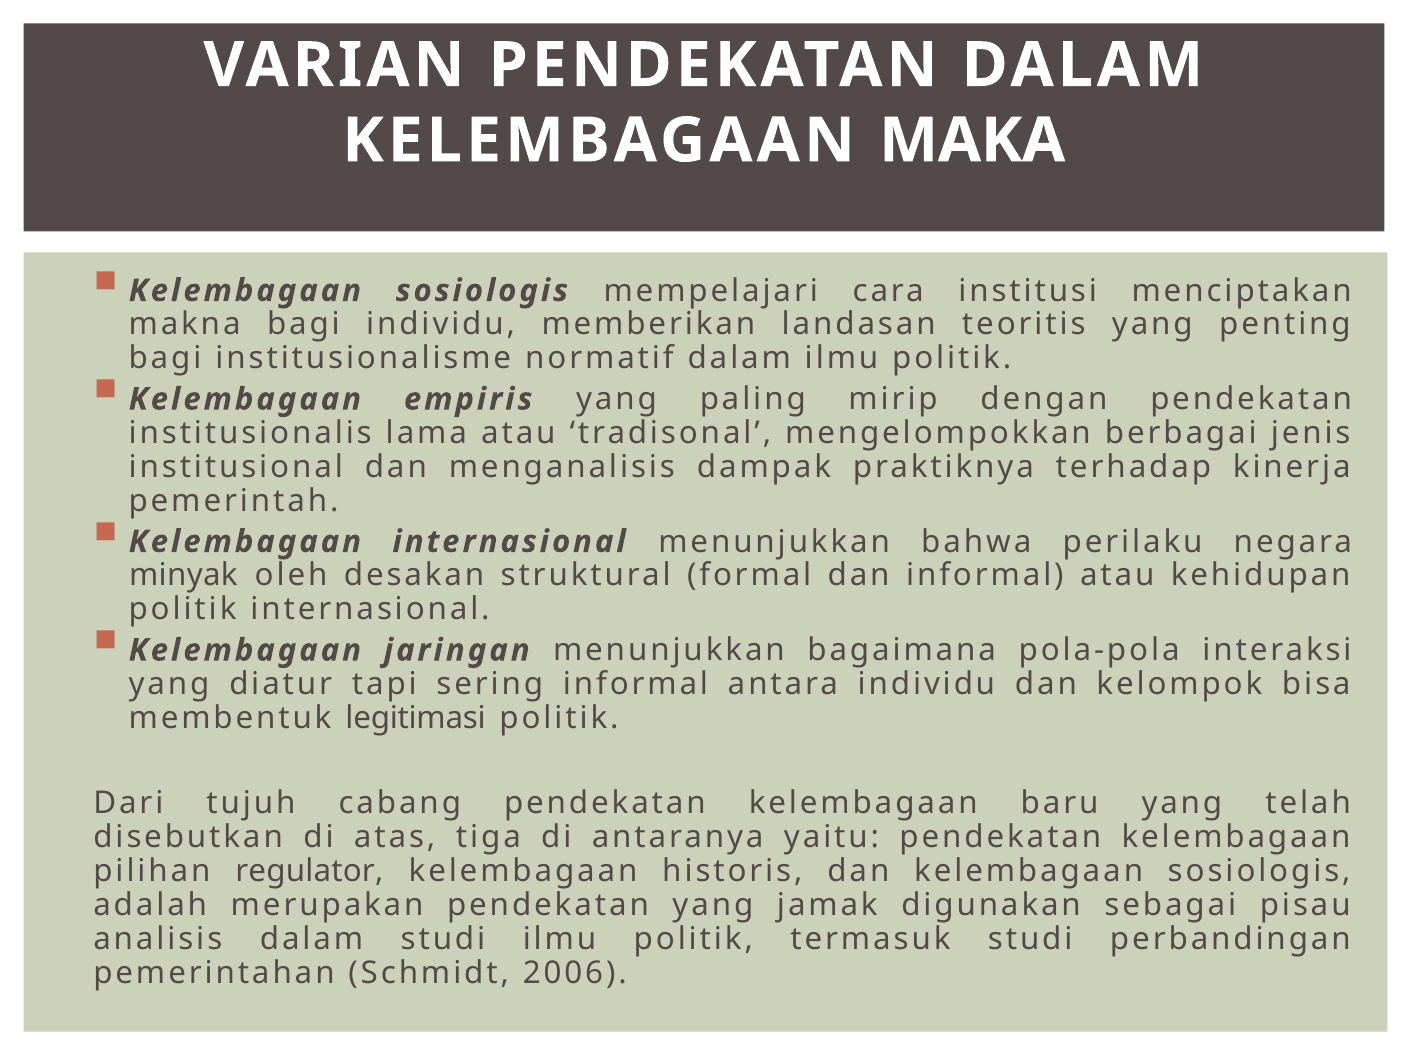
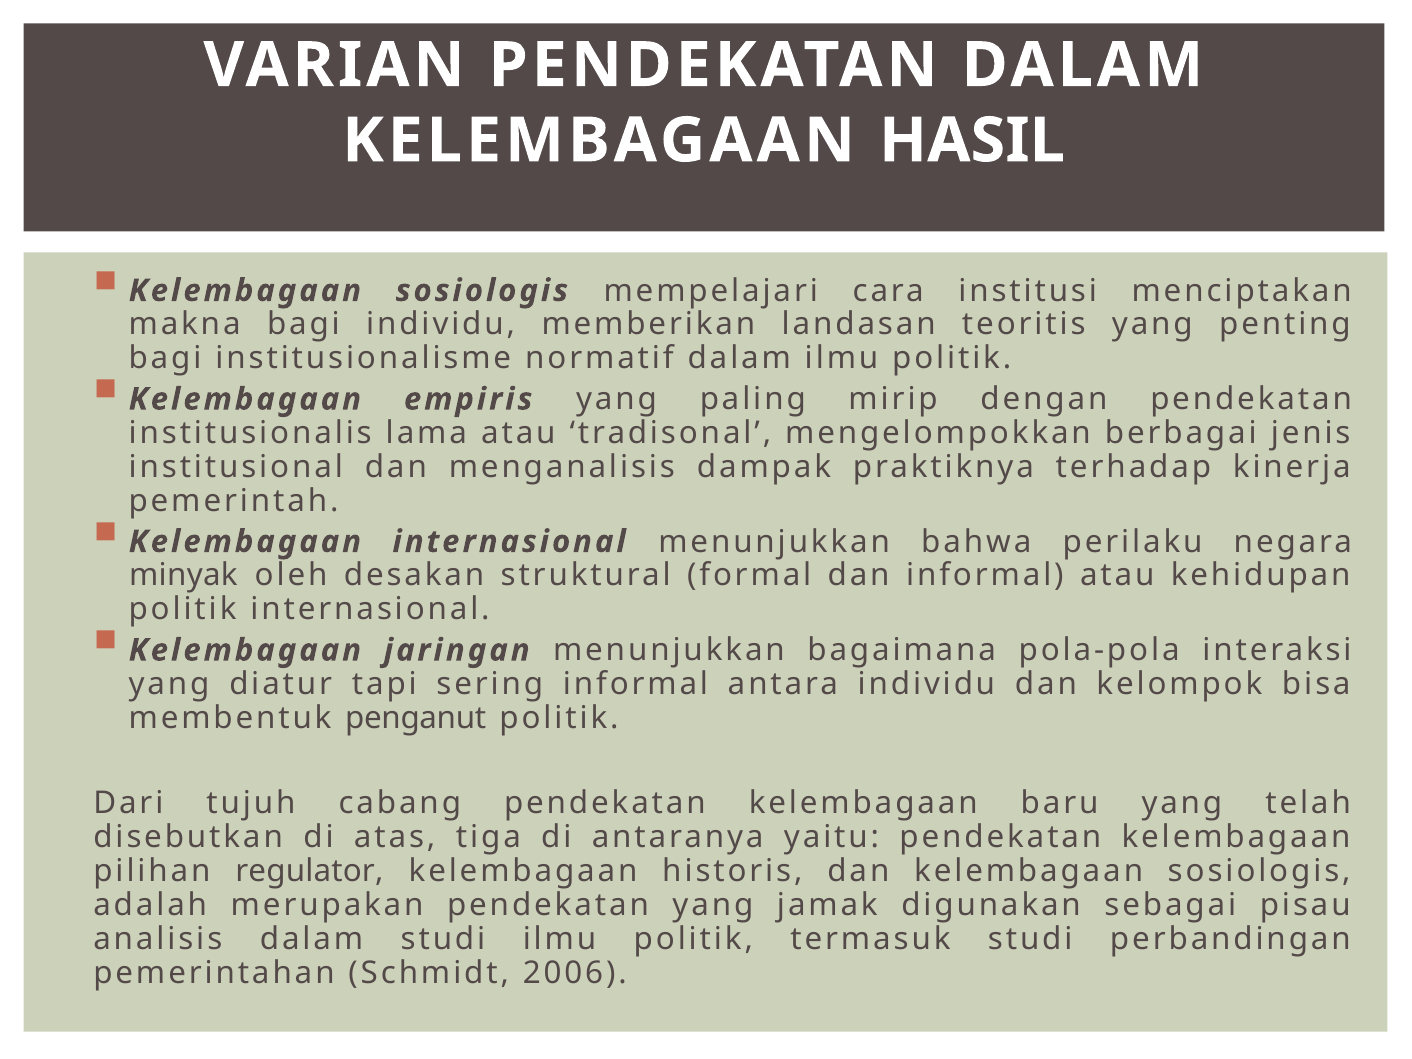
MAKA: MAKA -> HASIL (972, 141)
legitimasi: legitimasi -> penganut (416, 718)
